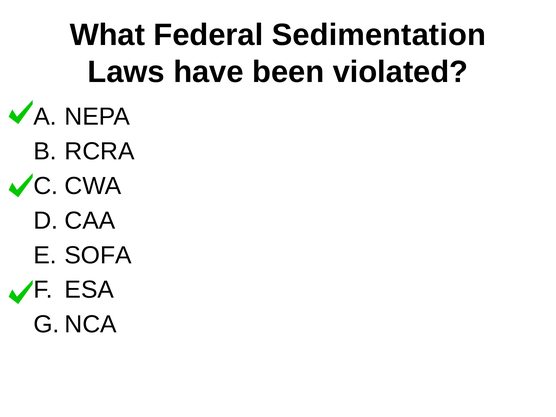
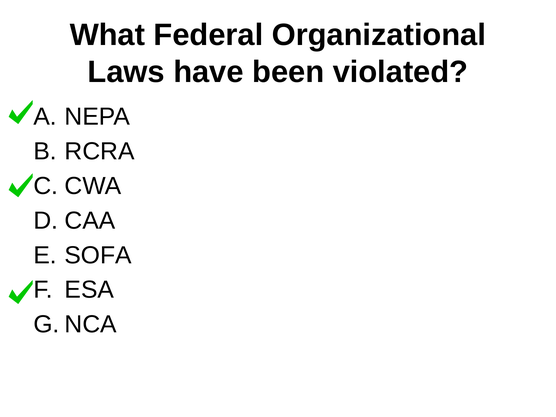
Sedimentation: Sedimentation -> Organizational (379, 35)
